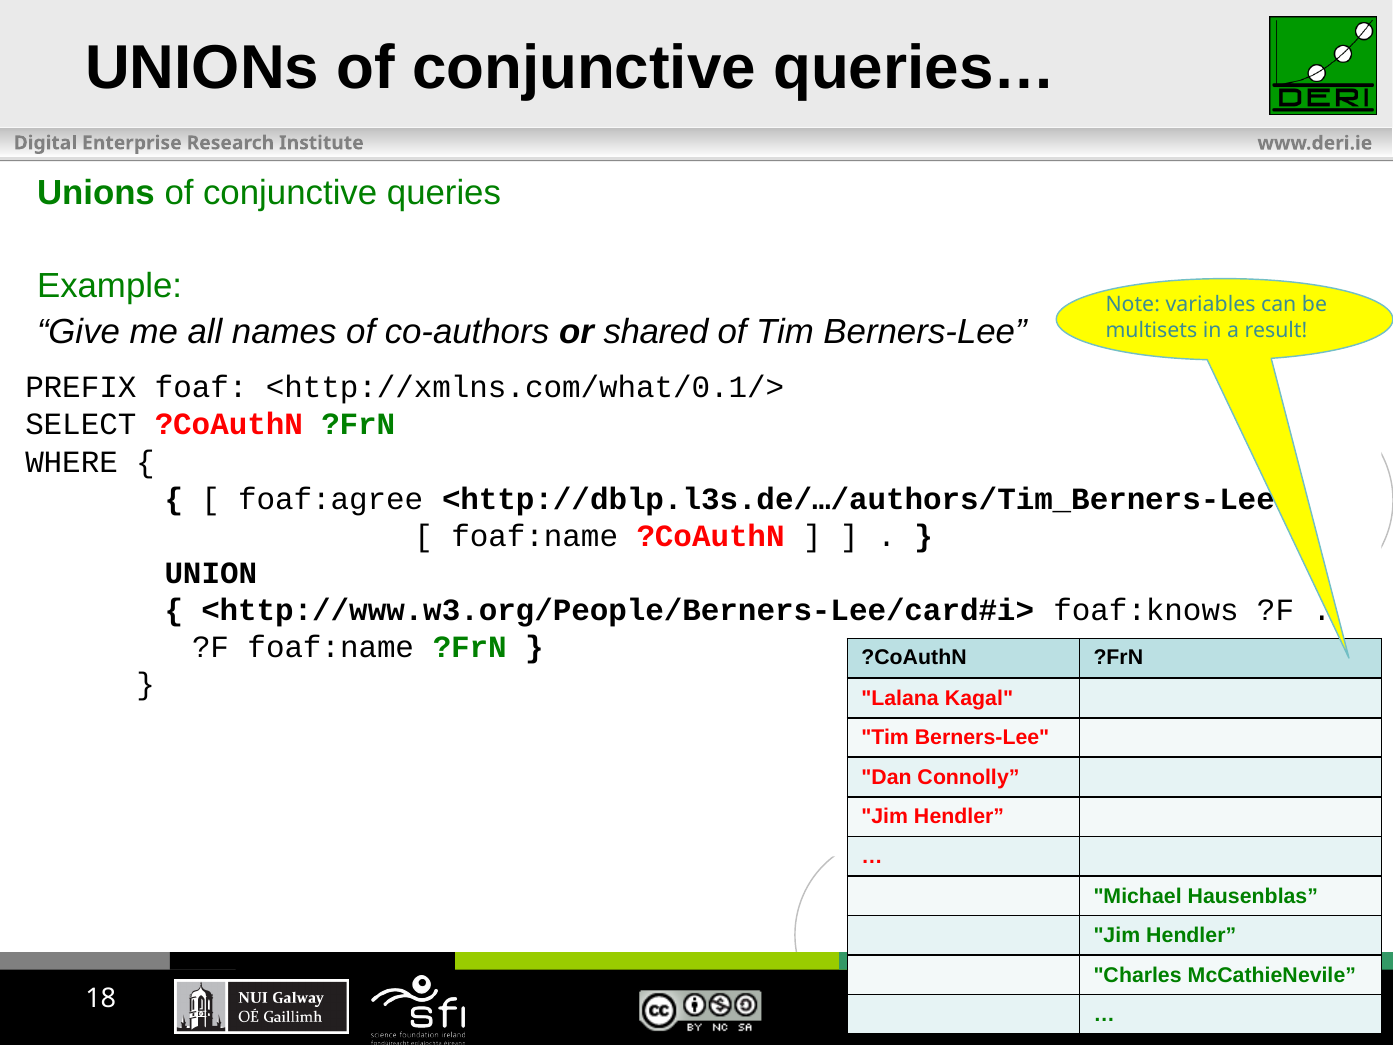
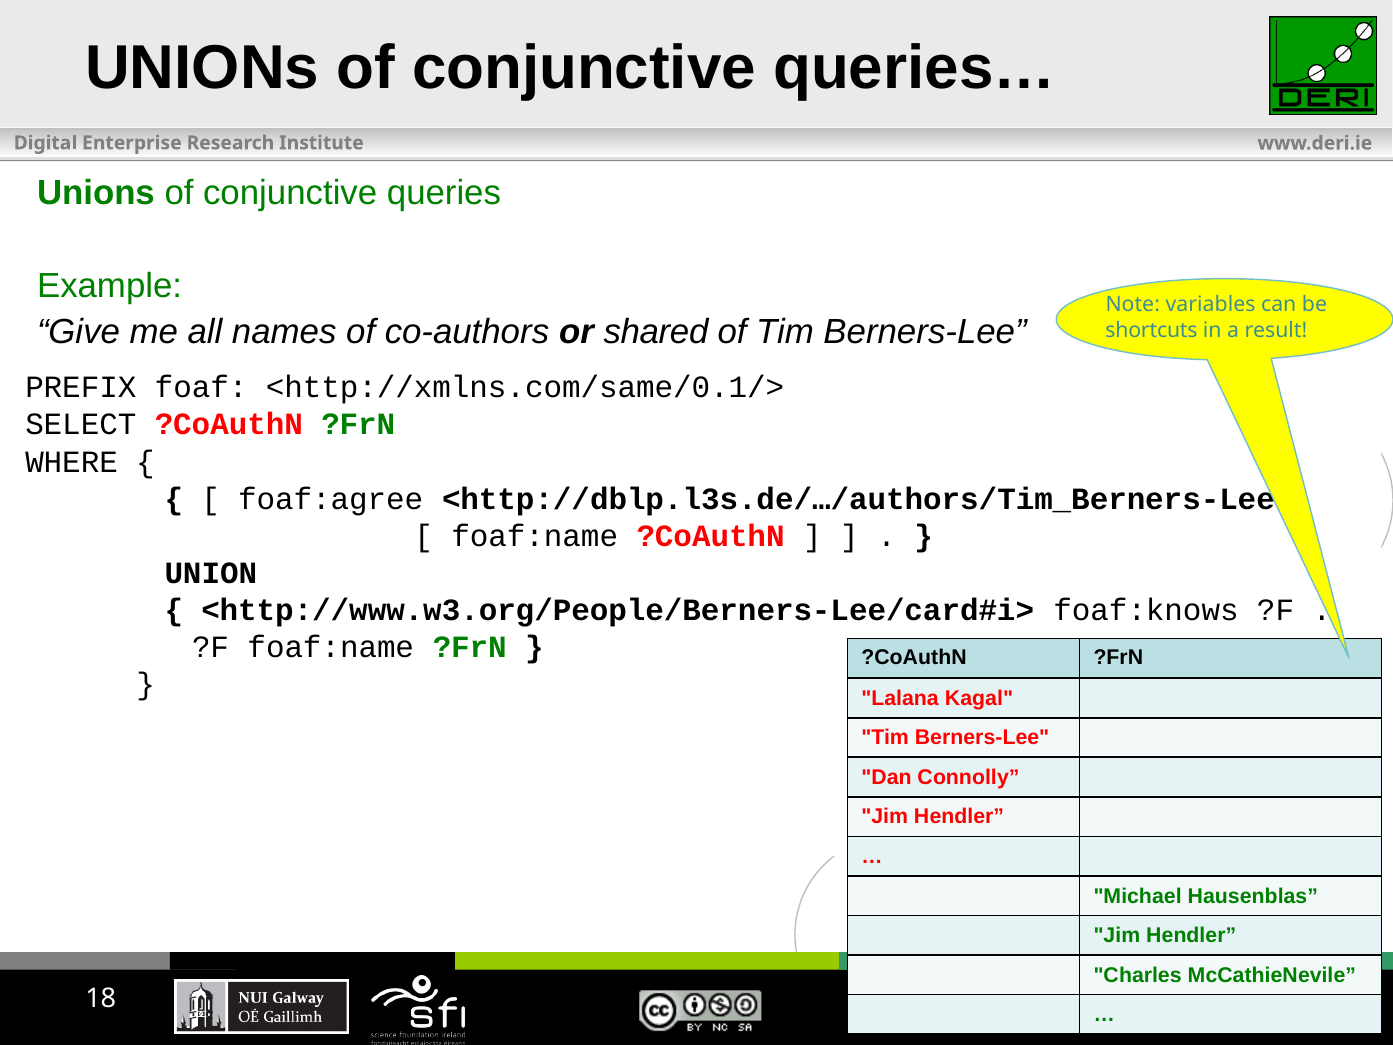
multisets: multisets -> shortcuts (1152, 330)
<http://xmlns.com/what/0.1/>: <http://xmlns.com/what/0.1/> -> <http://xmlns.com/same/0.1/> (525, 387)
